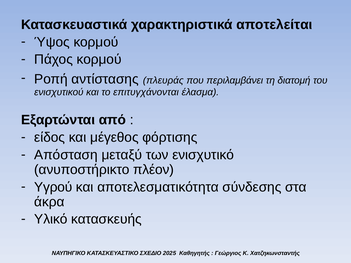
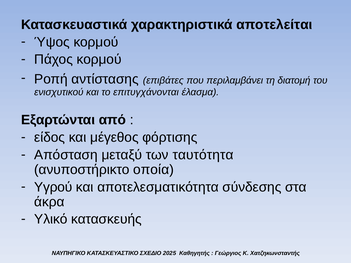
πλευράς: πλευράς -> επιβάτες (163, 80)
ενισχυτικό: ενισχυτικό -> ταυτότητα (203, 155)
πλέον: πλέον -> οποία (153, 170)
